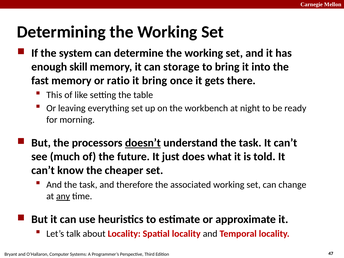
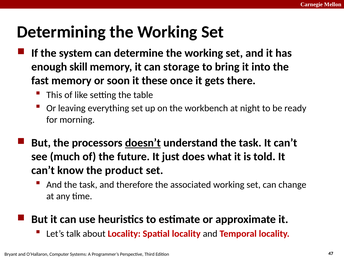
ratio: ratio -> soon (118, 81)
it bring: bring -> these (155, 81)
cheaper: cheaper -> product (124, 170)
any underline: present -> none (63, 196)
